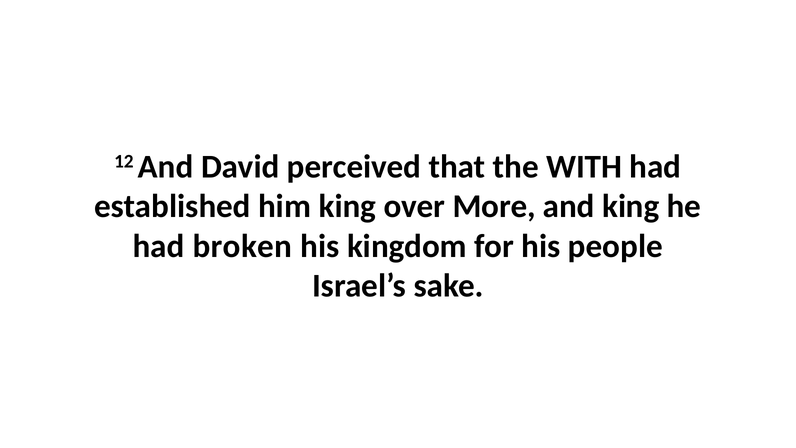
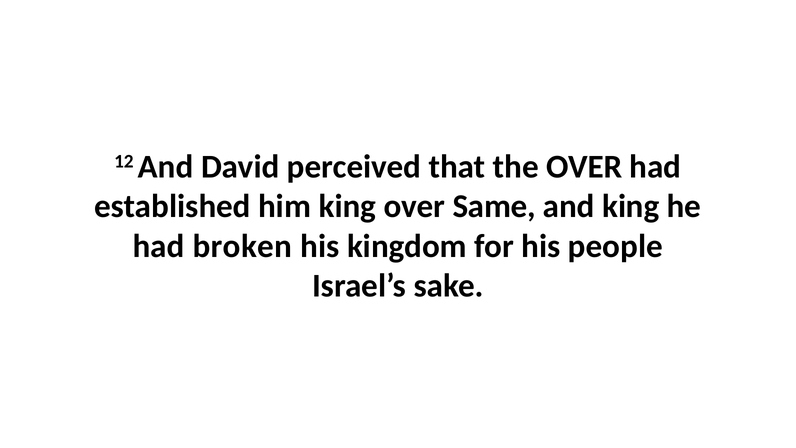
the WITH: WITH -> OVER (584, 166)
More: More -> Same (494, 206)
